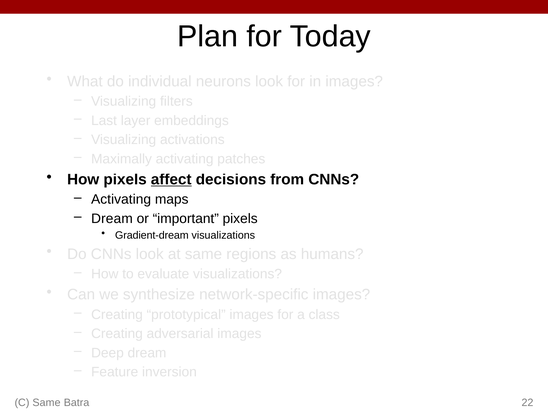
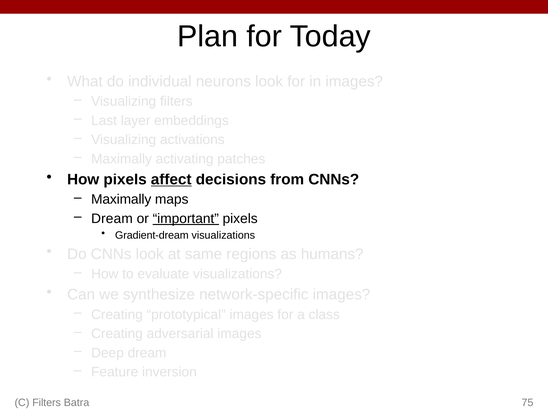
Activating: Activating -> Maximally (121, 199)
important underline: none -> present (186, 219)
C Same: Same -> Filters (47, 403)
22: 22 -> 75 (527, 403)
